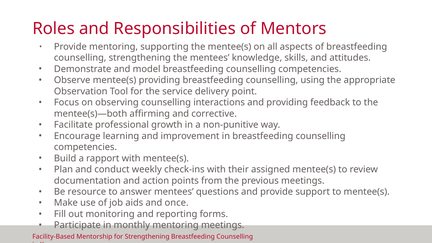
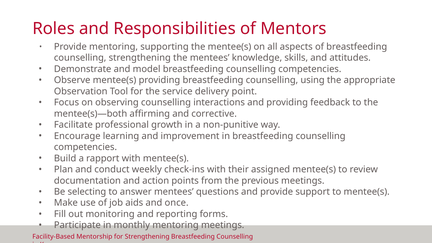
resource: resource -> selecting (87, 192)
